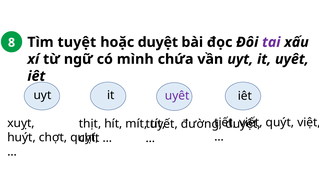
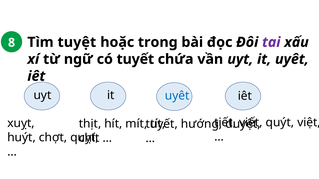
hoặc duyệt: duyệt -> trong (158, 42)
có mình: mình -> tuyết (135, 59)
uyêt colour: purple -> blue (177, 96)
đường: đường -> hướng (202, 124)
